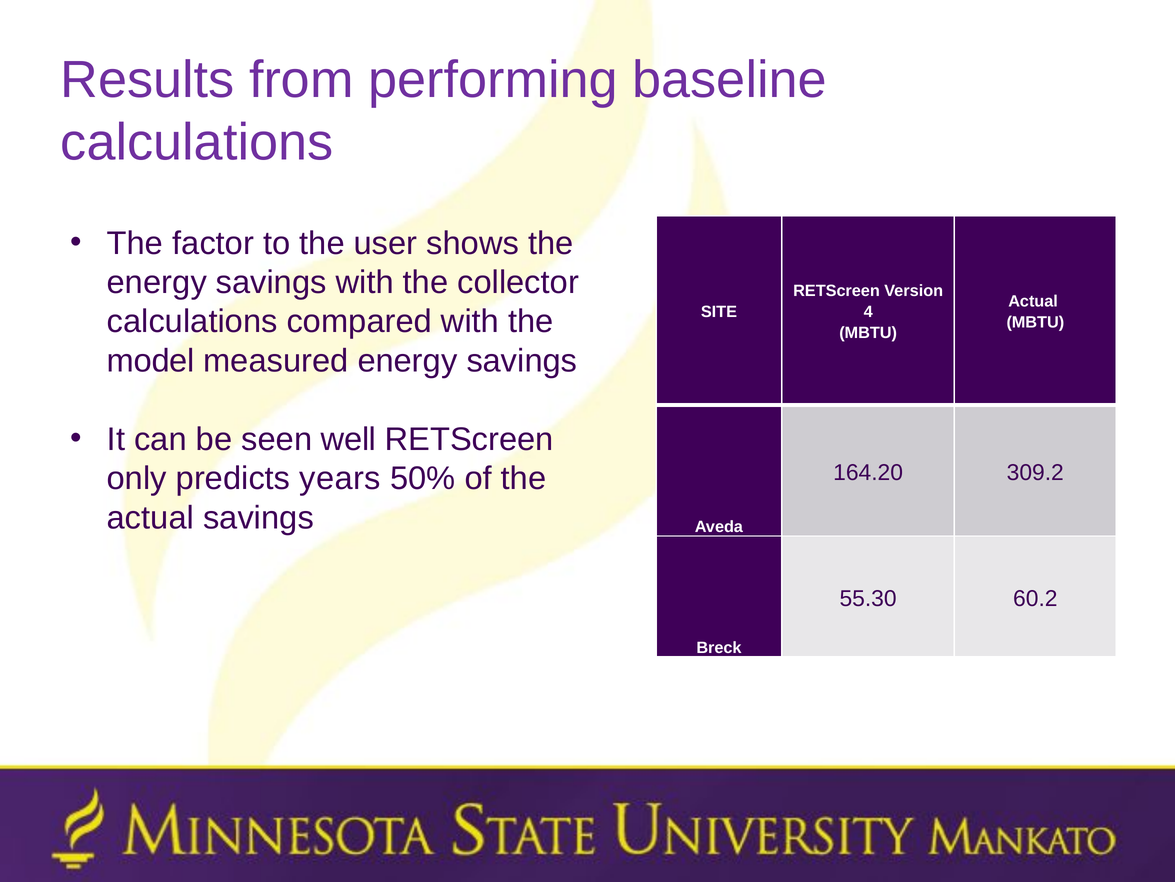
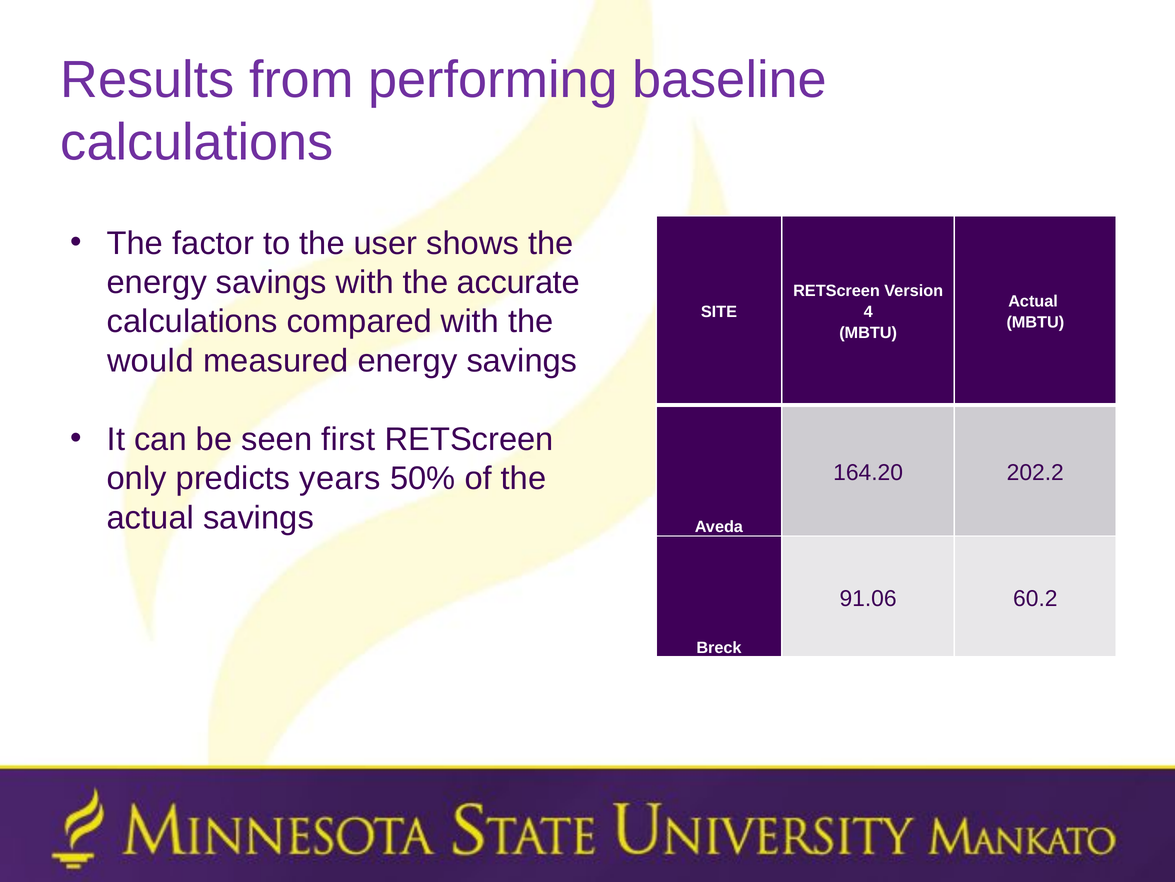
collector: collector -> accurate (518, 282)
model: model -> would (150, 361)
well: well -> first (348, 439)
309.2: 309.2 -> 202.2 (1035, 472)
55.30: 55.30 -> 91.06 (868, 598)
